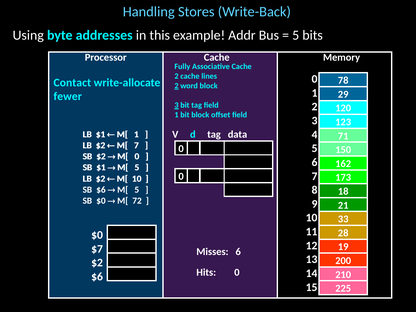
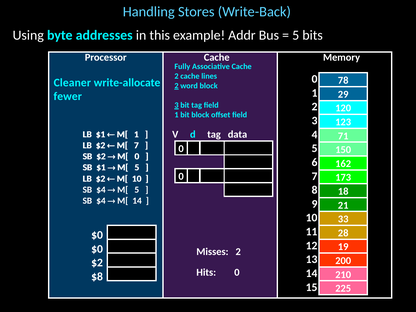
Contact: Contact -> Cleaner (72, 83)
$6: $6 -> $4 (101, 190)
$0: $0 -> $4 (101, 201)
M[ 72: 72 -> 14 (137, 201)
$7: $7 -> $0 (97, 249)
Misses 6: 6 -> 2 (238, 252)
$6: $6 -> $8 (97, 277)
